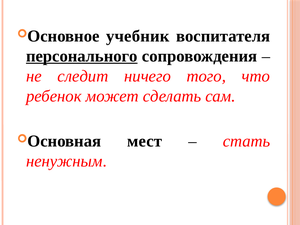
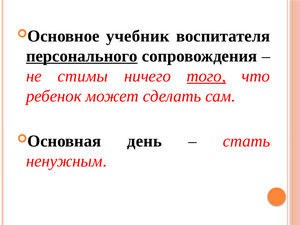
следит: следит -> стимы (83, 76)
того underline: none -> present (206, 76)
мест: мест -> день (145, 141)
